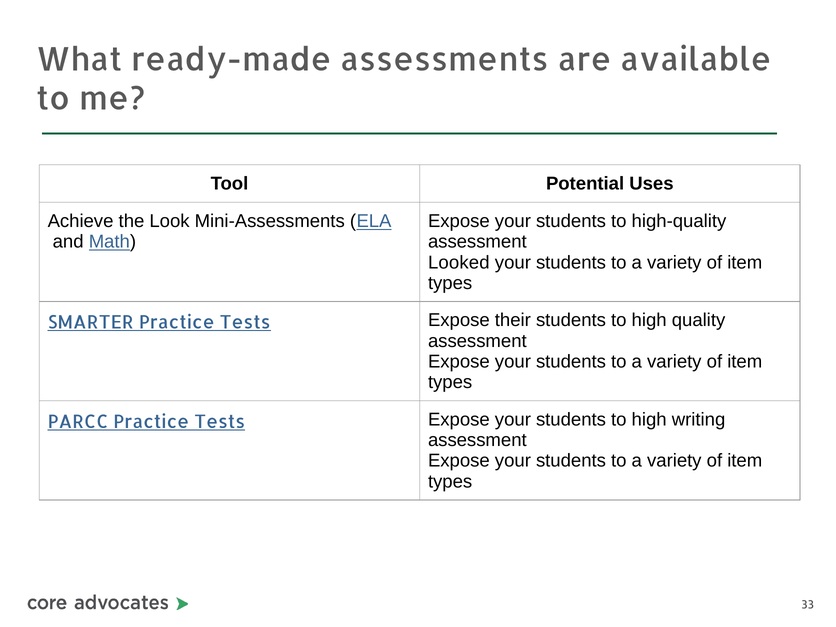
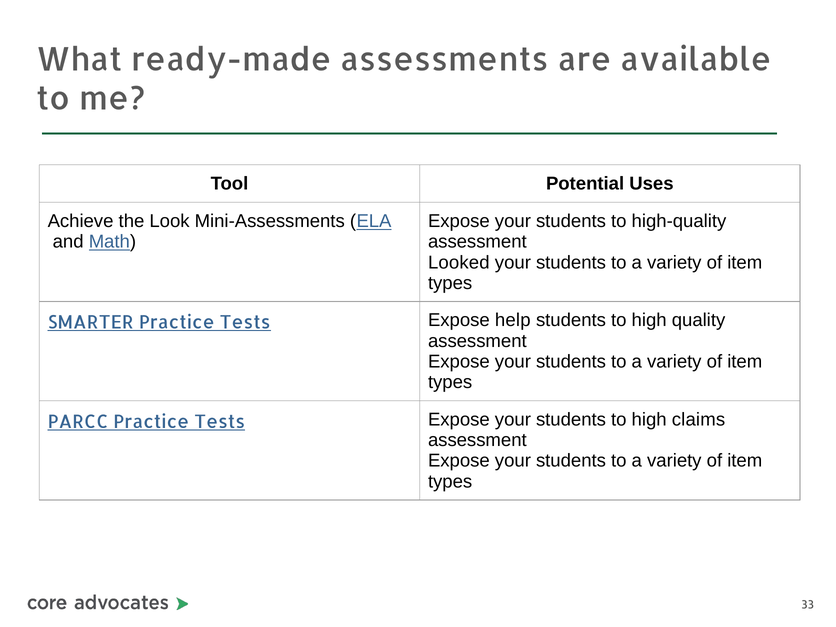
their: their -> help (513, 320)
writing: writing -> claims (698, 420)
